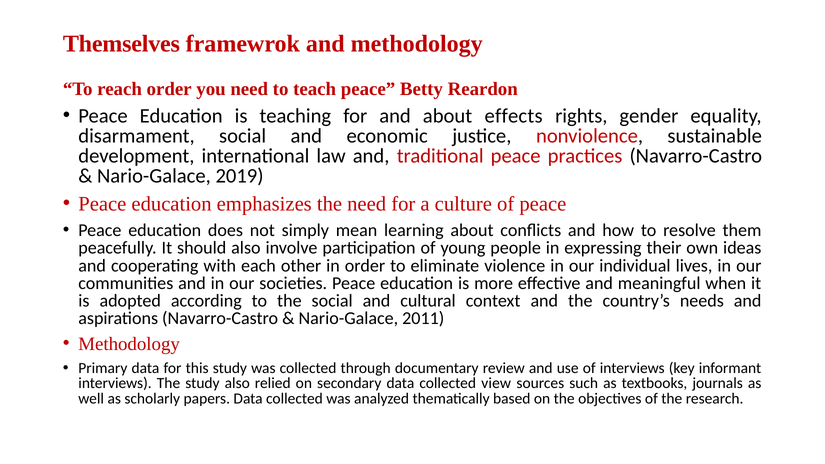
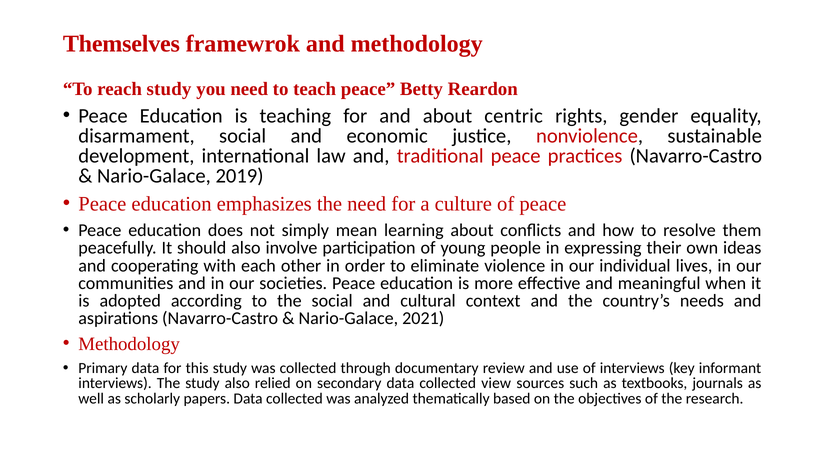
reach order: order -> study (169, 89)
effects: effects -> centric (514, 116)
2011: 2011 -> 2021 (423, 318)
